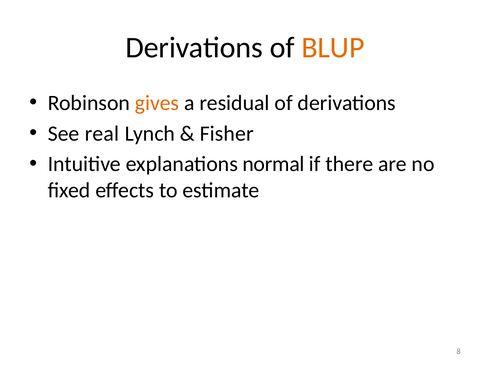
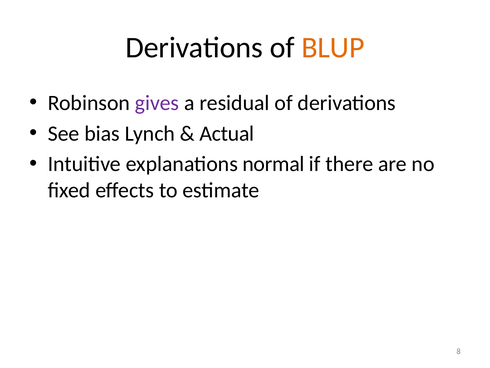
gives colour: orange -> purple (157, 103)
real: real -> bias (102, 133)
Fisher: Fisher -> Actual (227, 133)
